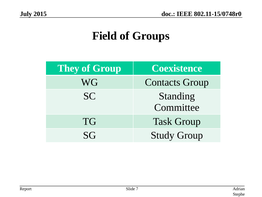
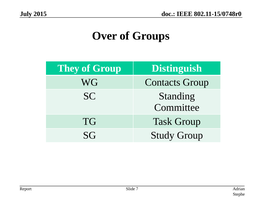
Field: Field -> Over (105, 36)
Coexistence: Coexistence -> Distinguish (177, 68)
